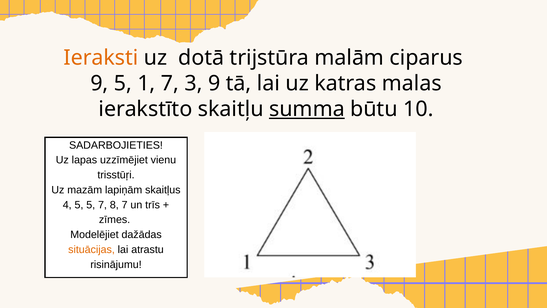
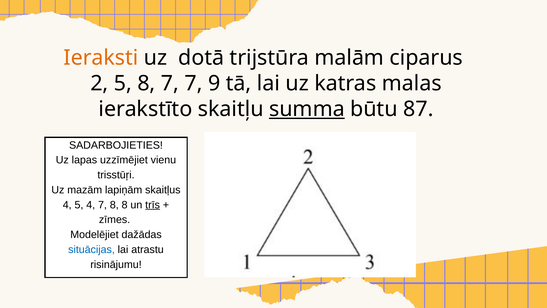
9: 9 -> 2 (99, 83)
5 1: 1 -> 8 (146, 83)
7 3: 3 -> 7 (194, 83)
10: 10 -> 87 (418, 109)
5 5: 5 -> 4 (91, 205)
8 7: 7 -> 8 (125, 205)
trīs underline: none -> present (153, 205)
situācijas colour: orange -> blue (92, 249)
